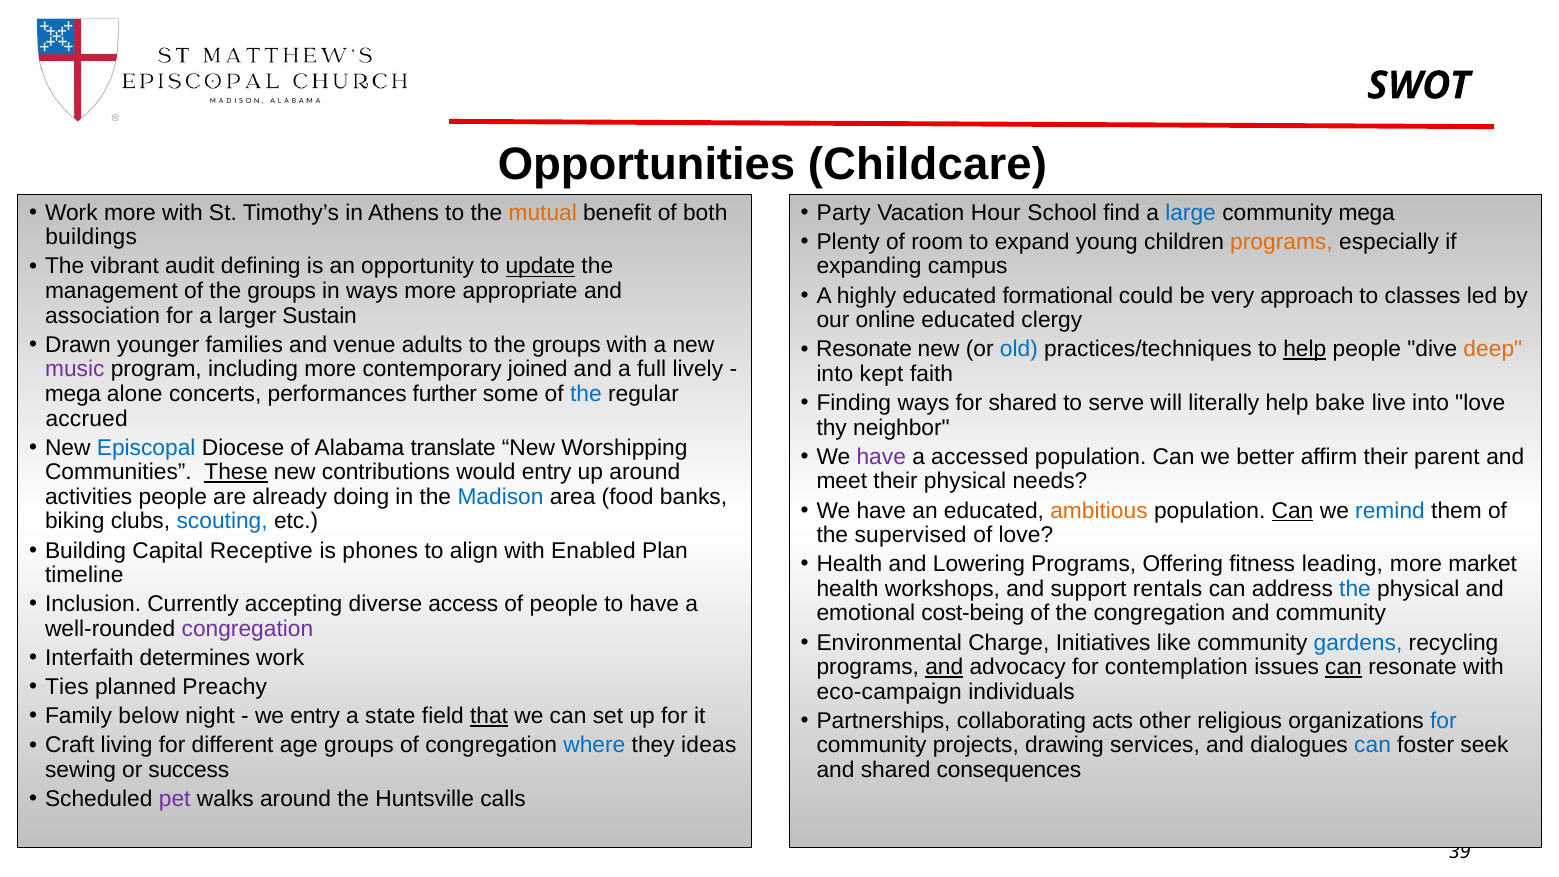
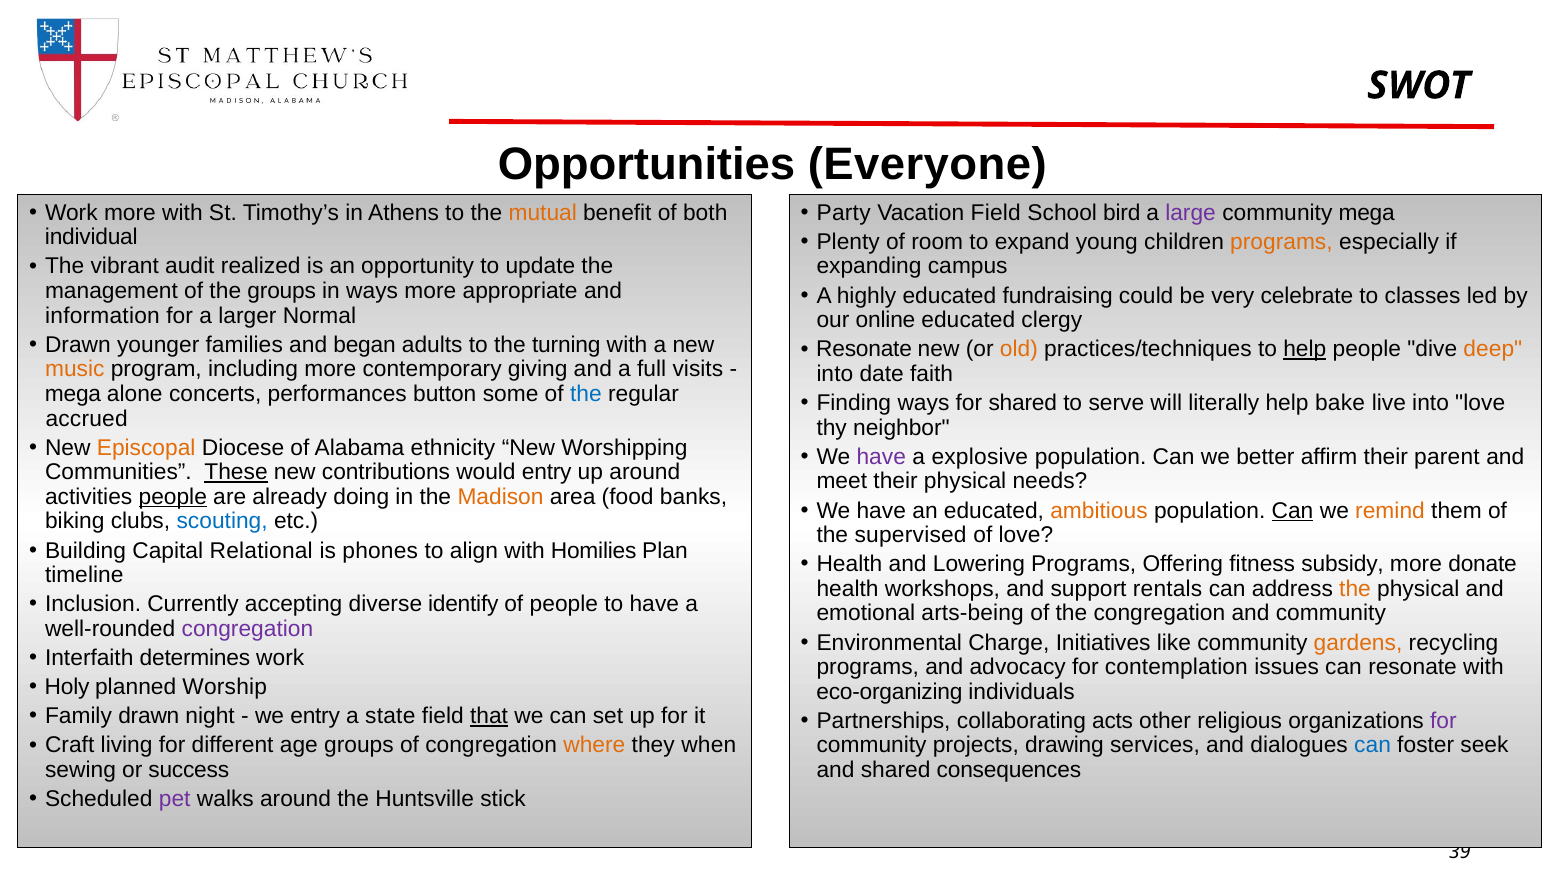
Childcare: Childcare -> Everyone (927, 165)
Vacation Hour: Hour -> Field (996, 213)
find: find -> bird (1122, 213)
large colour: blue -> purple (1191, 213)
buildings: buildings -> individual (91, 237)
defining: defining -> realized (261, 266)
update underline: present -> none (540, 266)
formational: formational -> fundraising (1058, 296)
approach: approach -> celebrate (1307, 296)
association: association -> information (102, 316)
Sustain: Sustain -> Normal (319, 316)
venue: venue -> began (365, 345)
to the groups: groups -> turning (566, 345)
old colour: blue -> orange (1019, 349)
music colour: purple -> orange (75, 369)
joined: joined -> giving (538, 369)
lively: lively -> visits (698, 369)
kept: kept -> date (882, 374)
further: further -> button (445, 394)
Episcopal colour: blue -> orange (146, 448)
translate: translate -> ethnicity (453, 448)
accessed: accessed -> explosive (980, 457)
people underline: none -> present (173, 497)
Madison colour: blue -> orange (501, 497)
remind colour: blue -> orange (1390, 510)
Receptive: Receptive -> Relational (261, 551)
Enabled: Enabled -> Homilies (594, 551)
leading: leading -> subsidy (1343, 564)
market: market -> donate (1483, 564)
the colour: blue -> orange (1355, 589)
access: access -> identify (463, 604)
cost-being: cost-being -> arts-being (973, 613)
gardens colour: blue -> orange (1358, 642)
and underline: present -> none (944, 667)
can underline: present -> none (1344, 667)
Ties: Ties -> Holy (67, 687)
Preachy: Preachy -> Worship (225, 687)
eco-campaign: eco-campaign -> eco-organizing (889, 692)
Family below: below -> drawn (149, 716)
for colour: blue -> purple (1443, 721)
where colour: blue -> orange (594, 745)
ideas: ideas -> when (709, 745)
calls: calls -> stick (503, 799)
